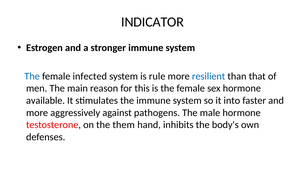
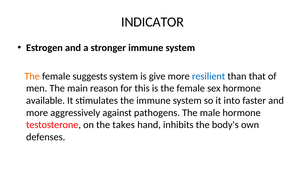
The colour: blue -> orange (32, 76)
infected: infected -> suggests (90, 76)
rule: rule -> give (157, 76)
them: them -> takes (124, 125)
